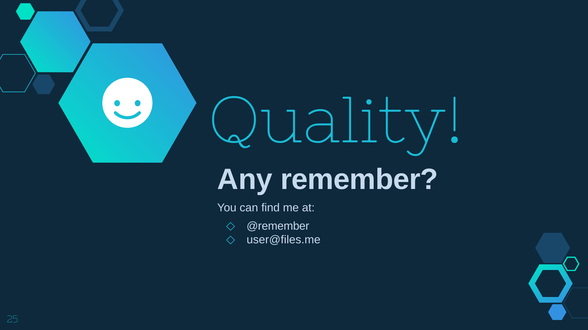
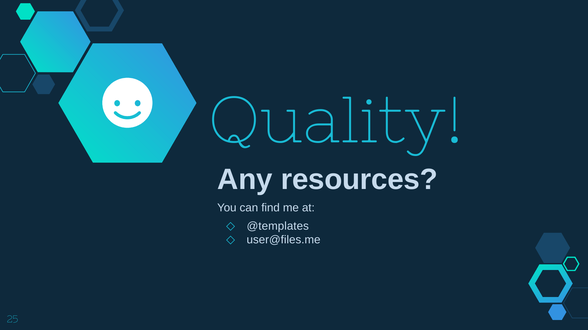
remember: remember -> resources (359, 180)
@remember: @remember -> @templates (278, 227)
